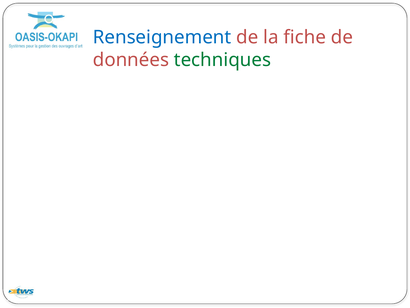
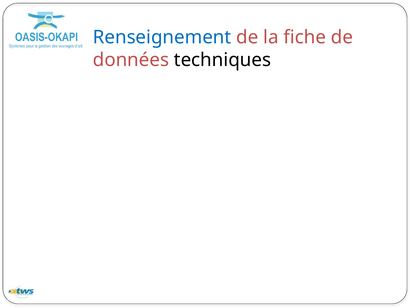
techniques colour: green -> black (223, 60)
